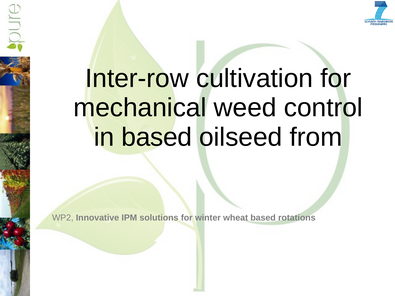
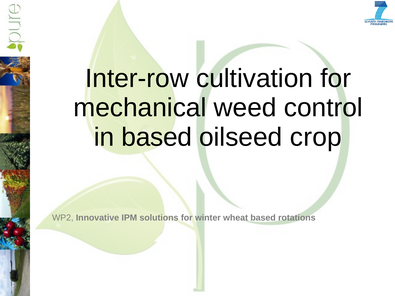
from: from -> crop (316, 137)
